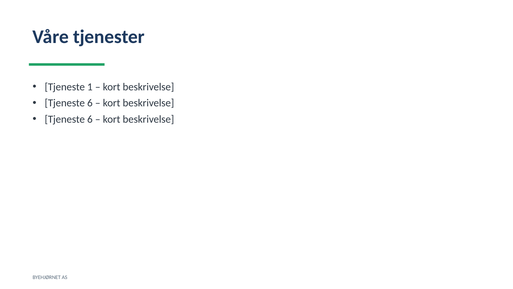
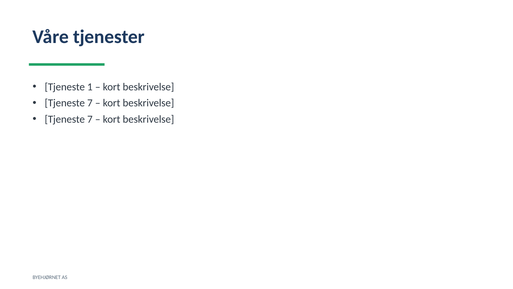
6: 6 -> 7 (90, 103)
6: 6 -> 7 (90, 119)
